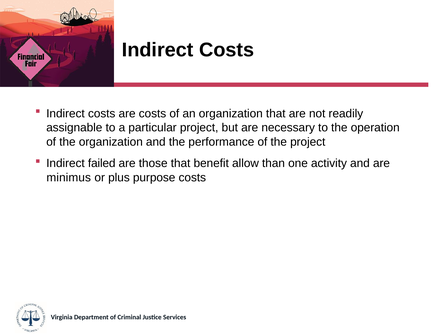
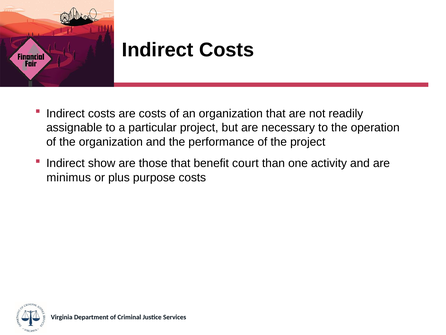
failed: failed -> show (102, 163)
allow: allow -> court (245, 163)
